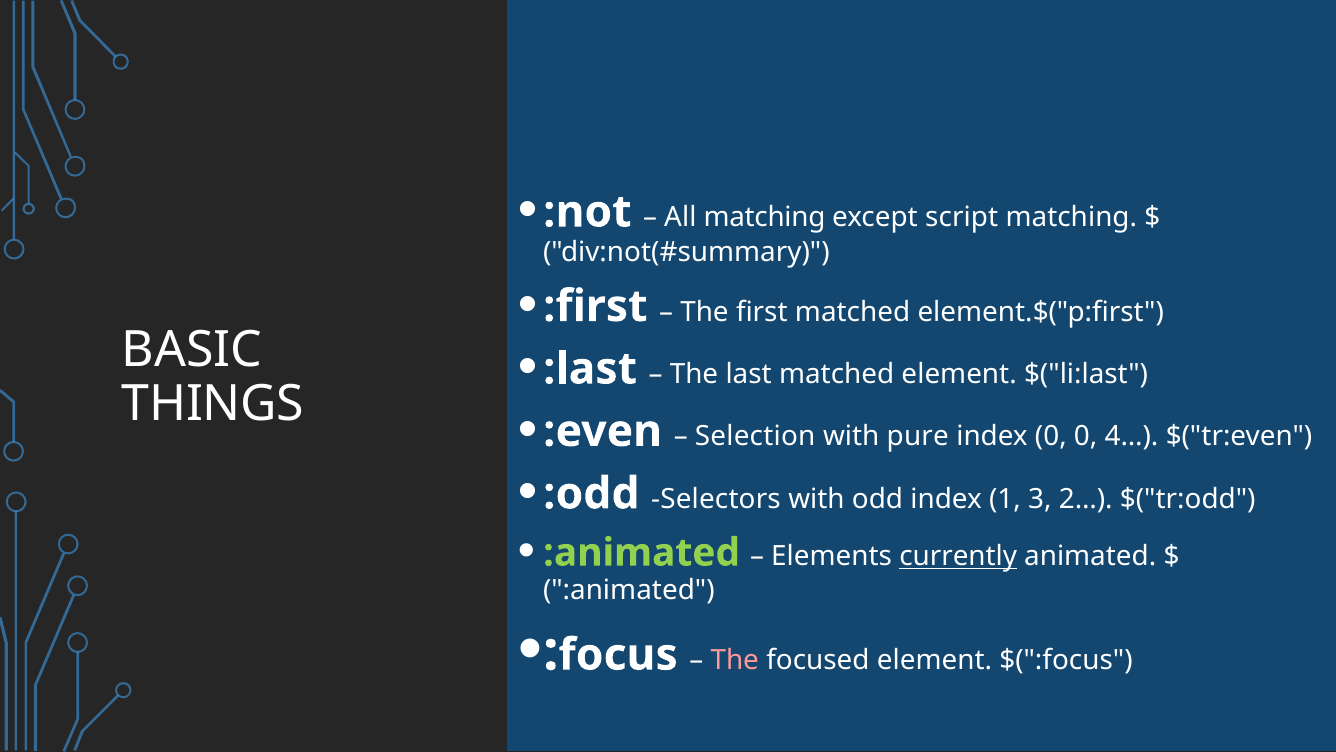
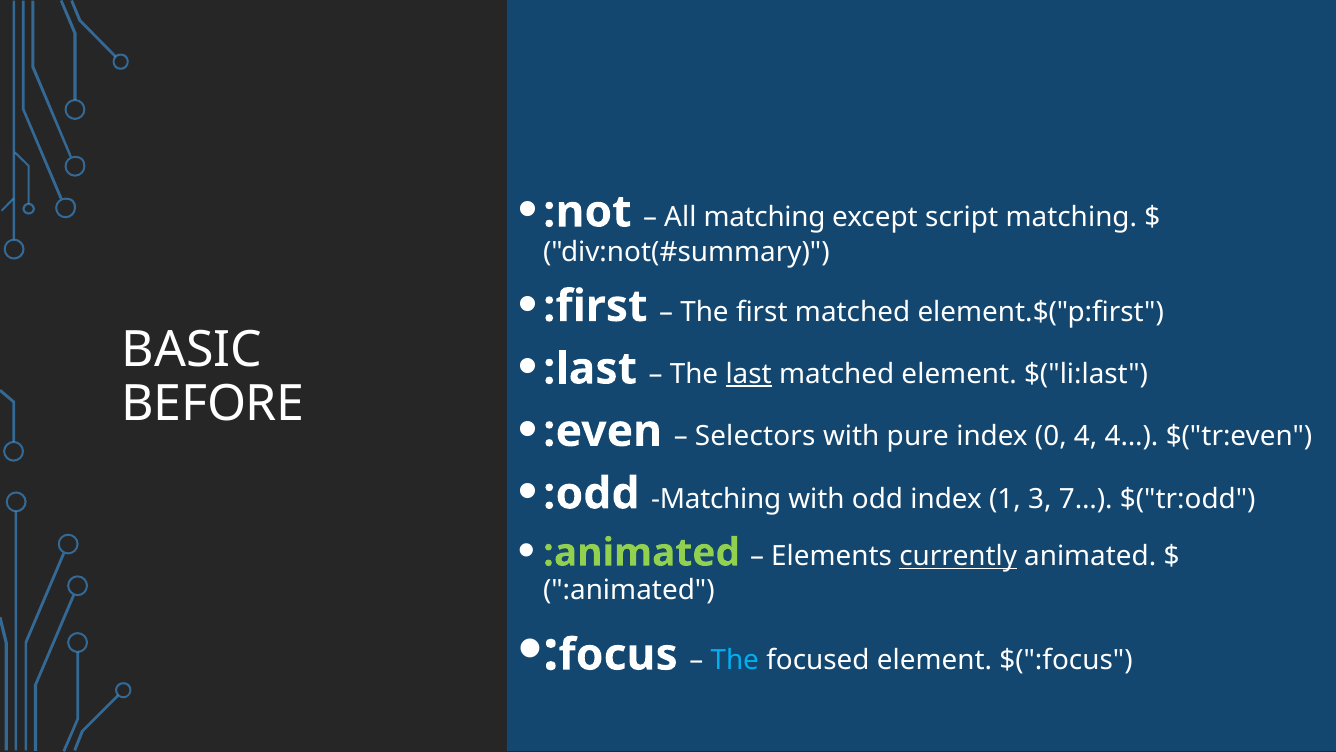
last underline: none -> present (749, 374)
THINGS: THINGS -> BEFORE (213, 404)
Selection: Selection -> Selectors (755, 436)
0 0: 0 -> 4 (1086, 436)
:odd Selectors: Selectors -> Matching (716, 499)
2…: 2… -> 7… (1086, 499)
The colour: pink -> light blue (735, 660)
